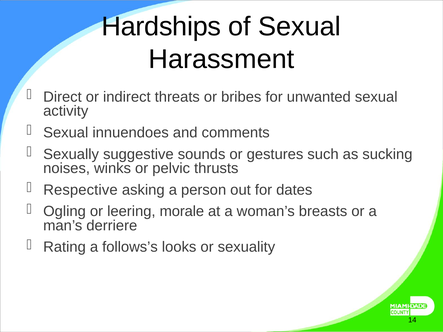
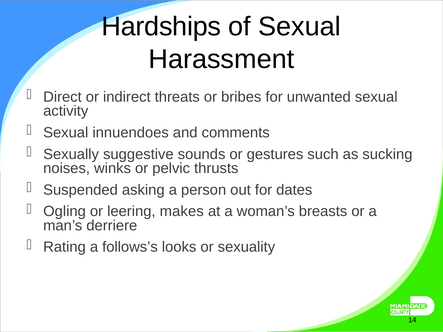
Respective: Respective -> Suspended (81, 190)
morale: morale -> makes (182, 212)
